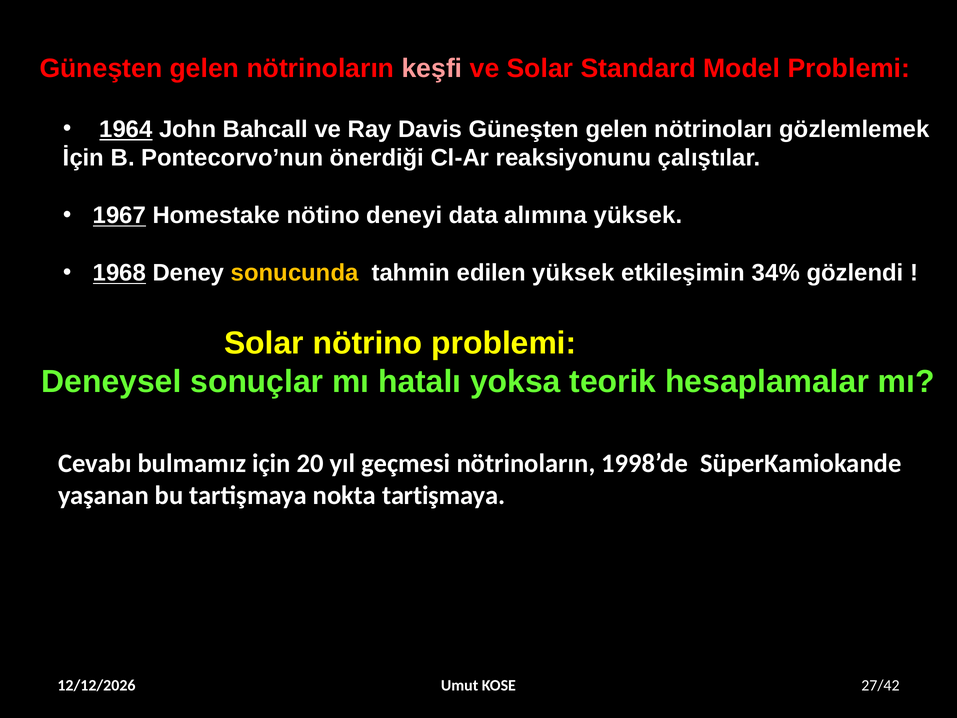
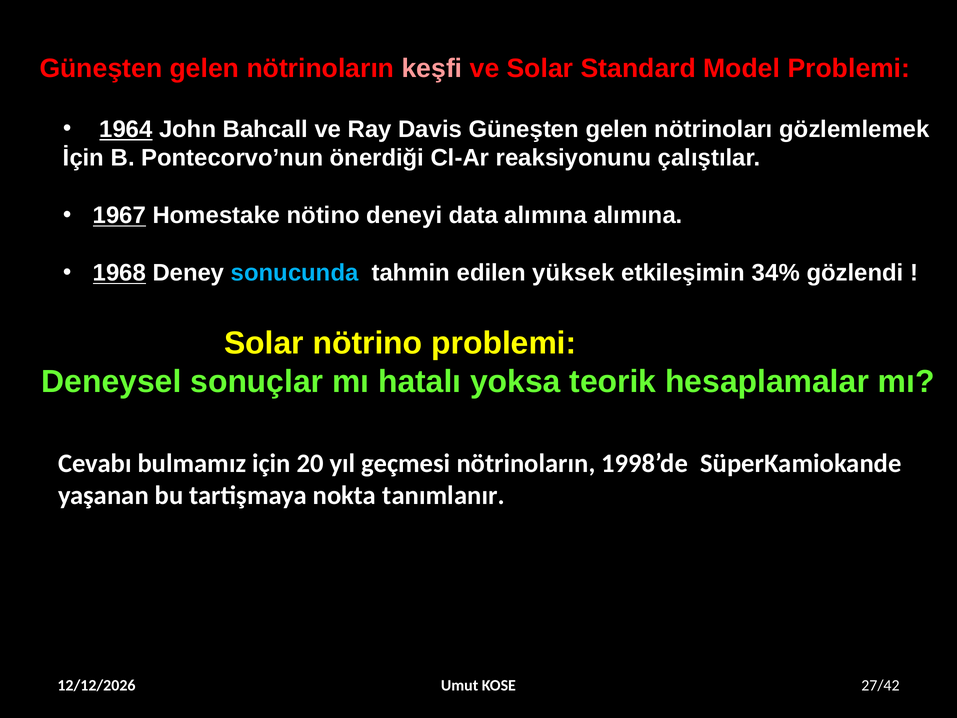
alımına yüksek: yüksek -> alımına (638, 215)
sonucunda colour: yellow -> light blue (295, 273)
nokta tartişmaya: tartişmaya -> tanımlanır (444, 495)
